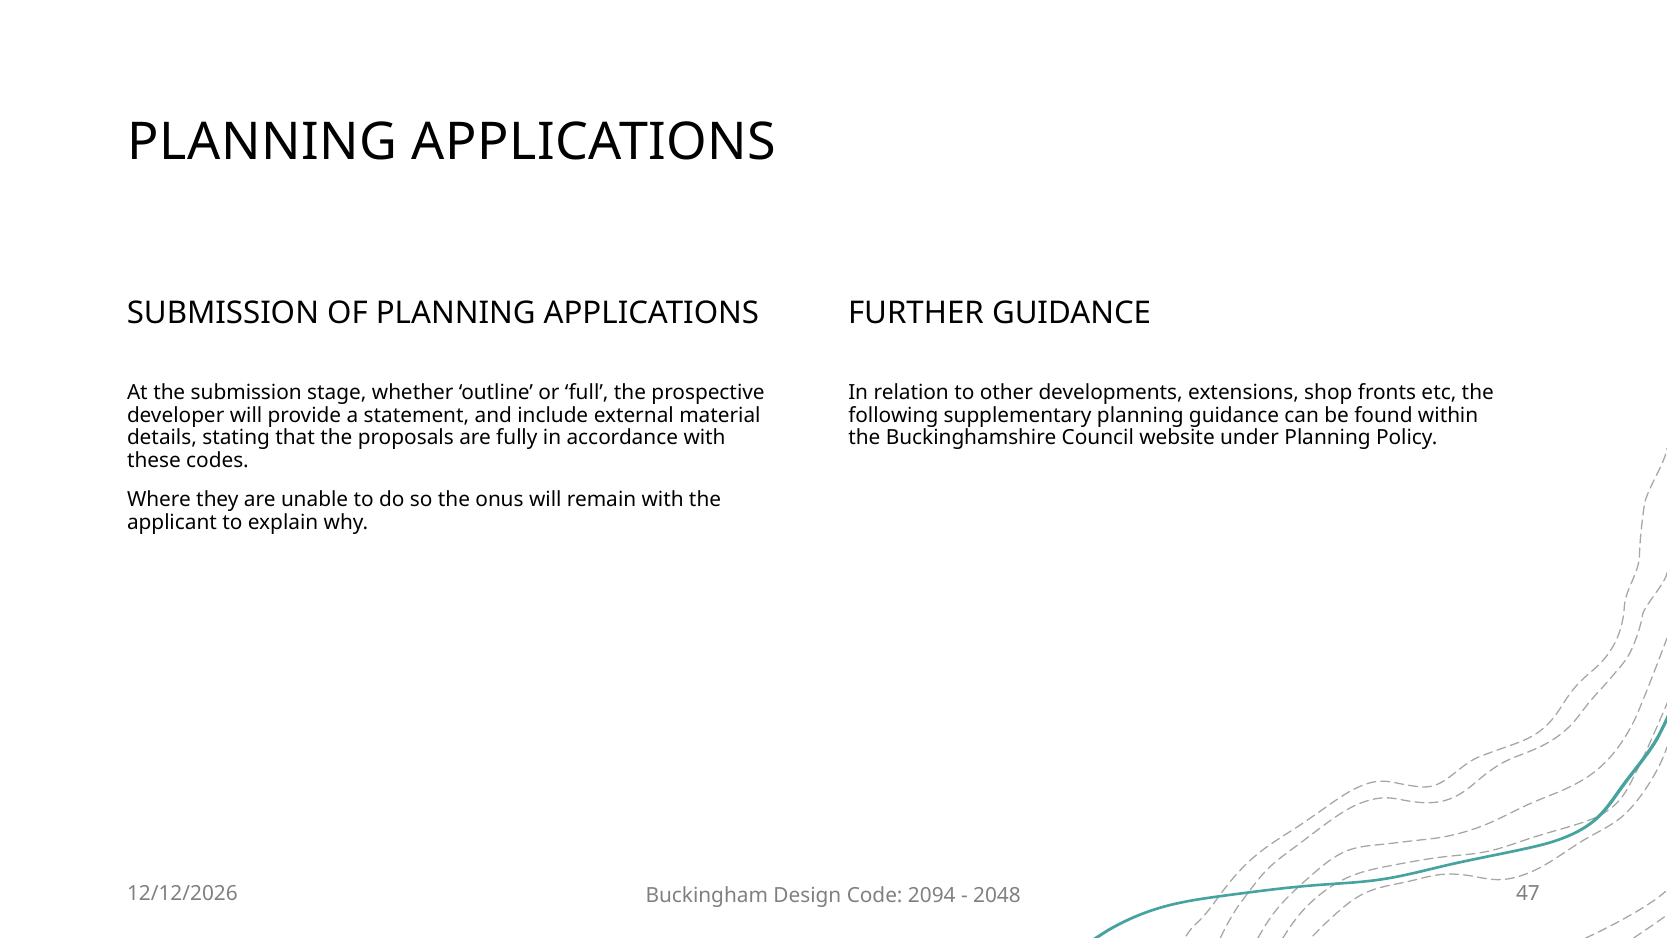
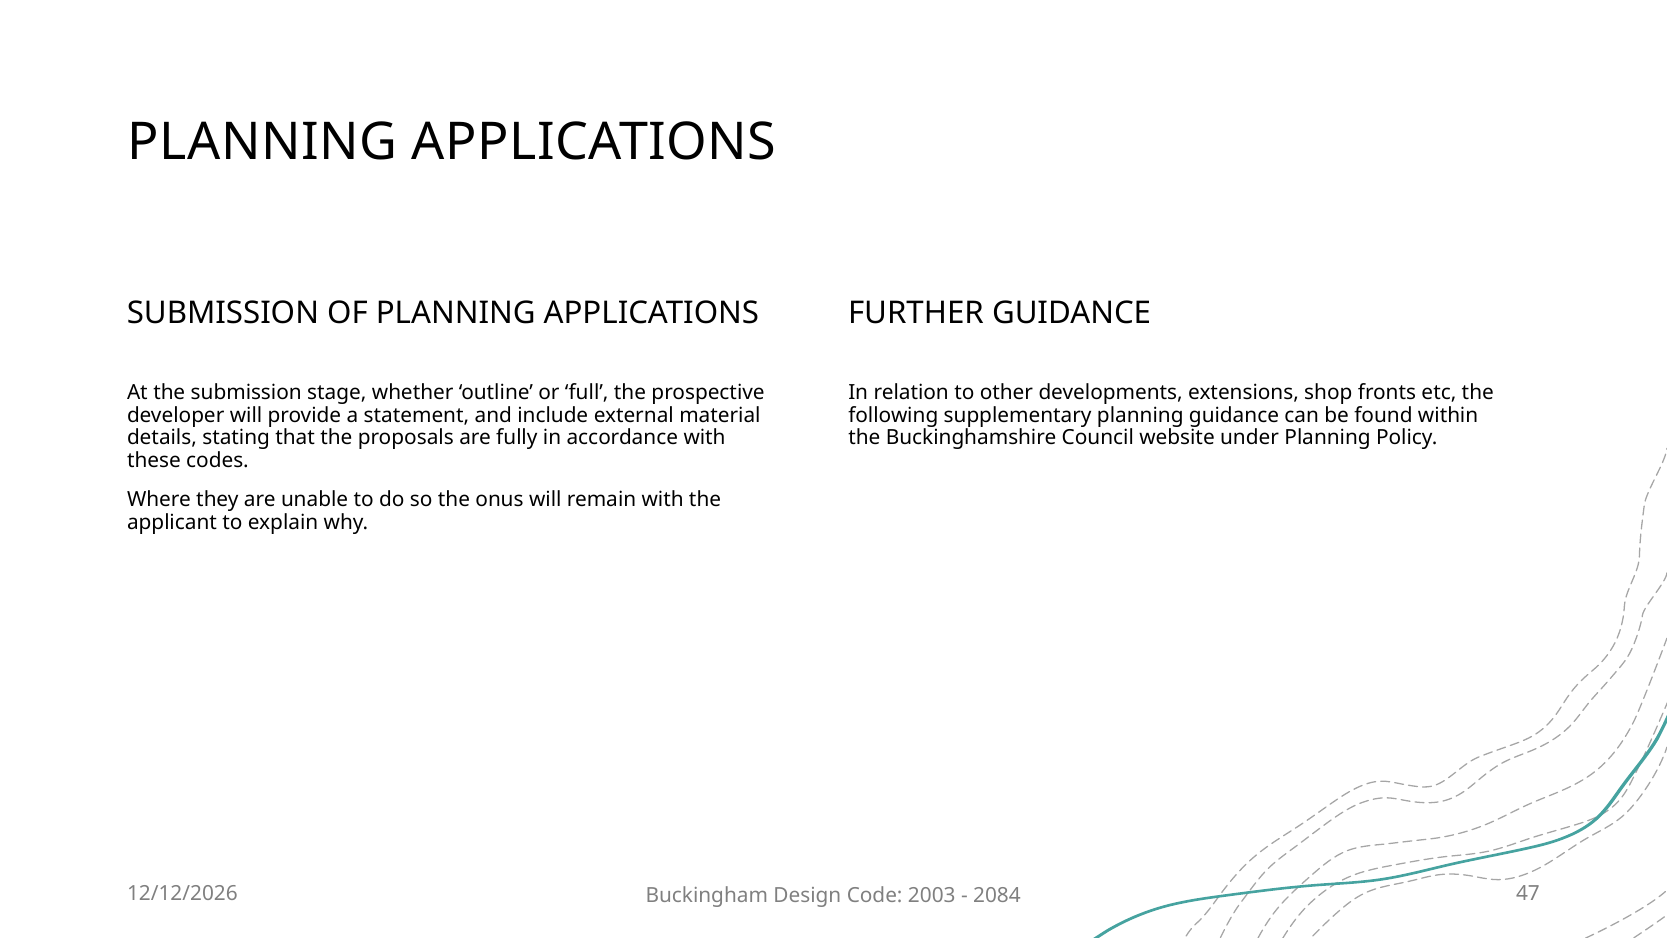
2094: 2094 -> 2003 (932, 895)
2048: 2048 -> 2084 (997, 895)
